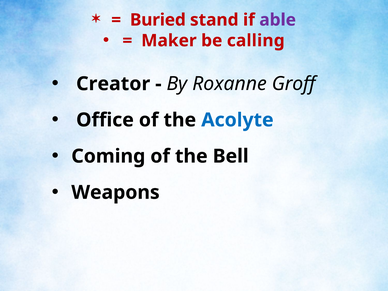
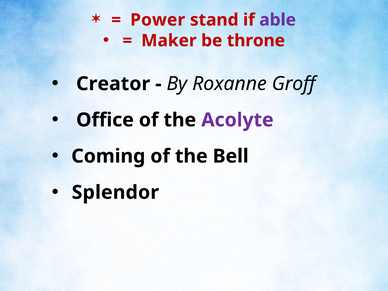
Buried: Buried -> Power (158, 20)
calling: calling -> throne (256, 41)
Acolyte colour: blue -> purple (237, 120)
Weapons: Weapons -> Splendor (115, 192)
